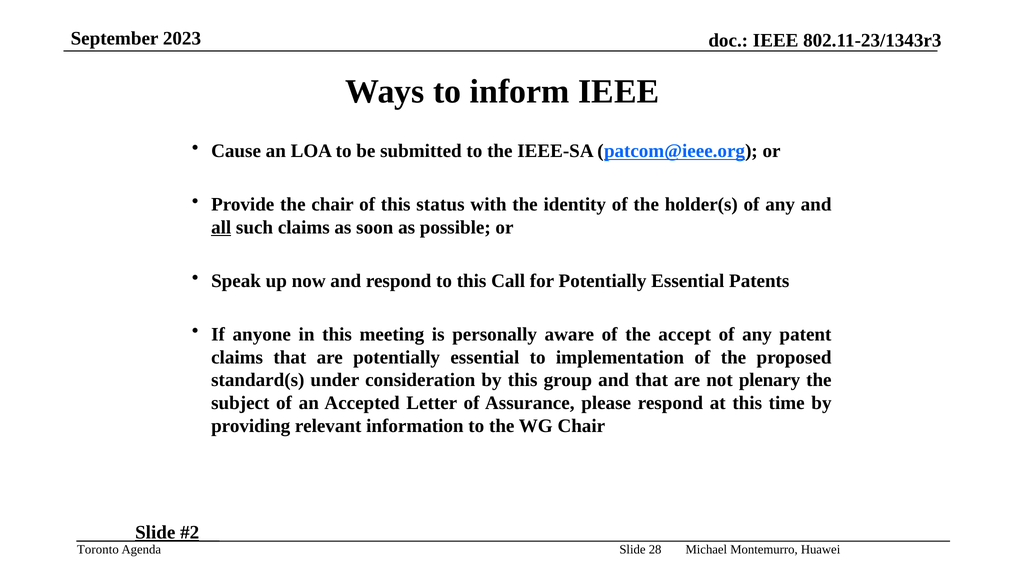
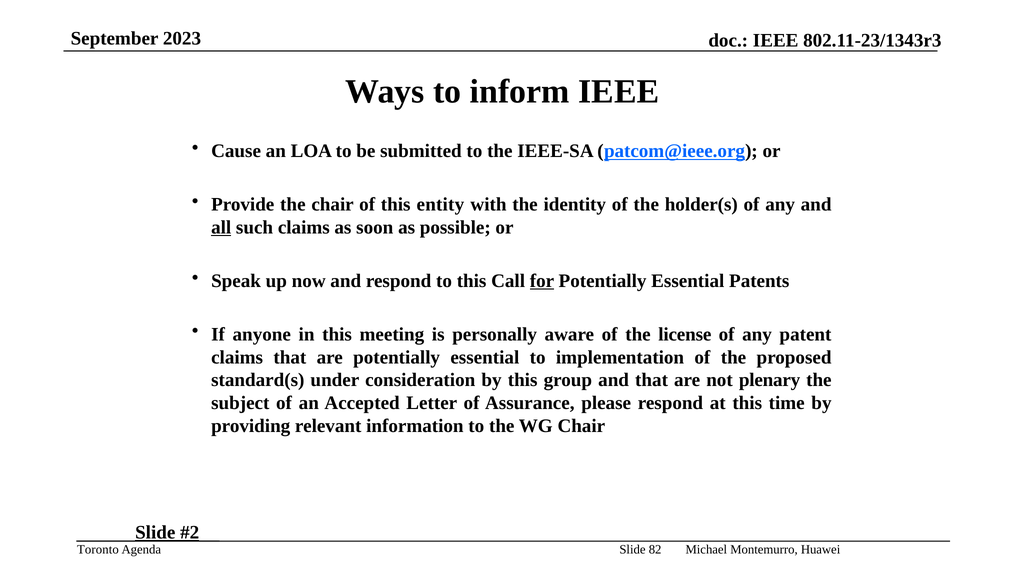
status: status -> entity (440, 204)
for underline: none -> present (542, 281)
accept: accept -> license (685, 334)
28: 28 -> 82 (655, 549)
